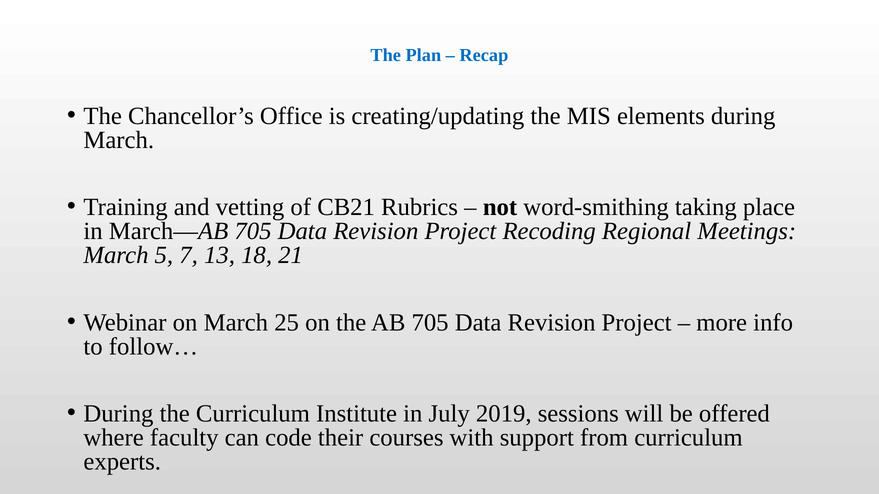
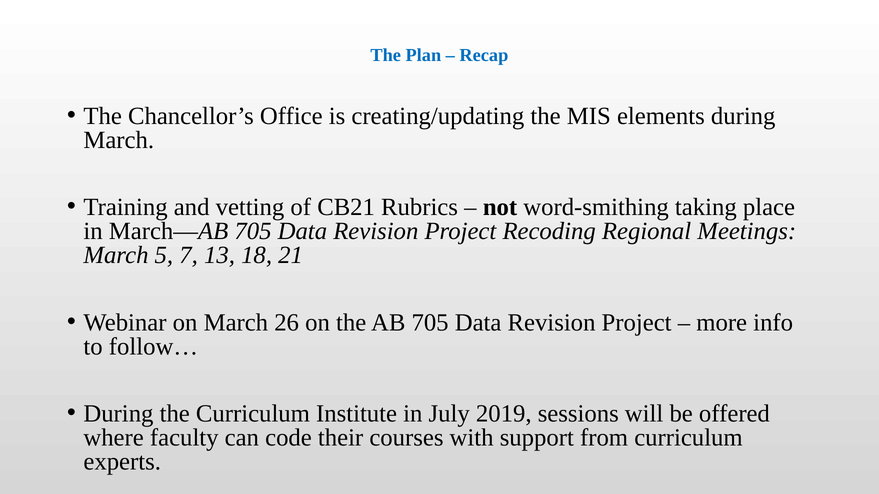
25: 25 -> 26 (287, 323)
